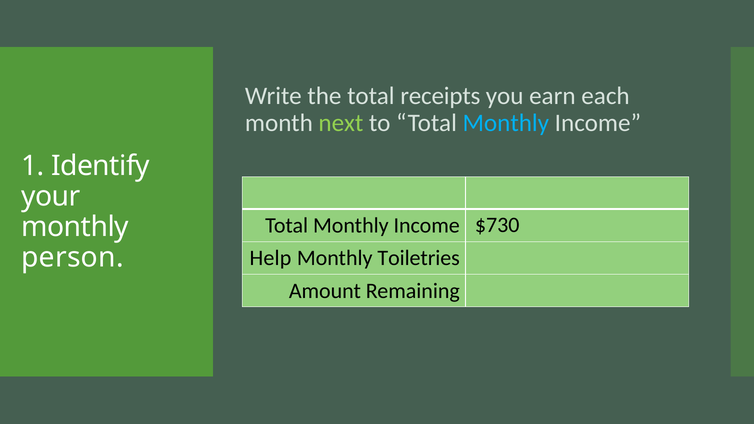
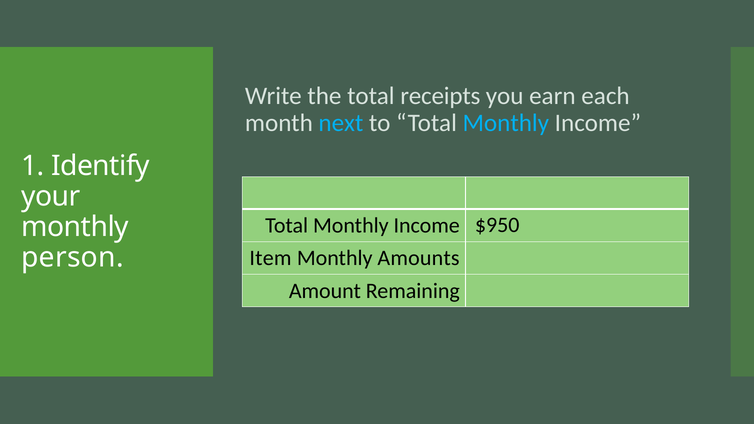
next colour: light green -> light blue (341, 123)
$730: $730 -> $950 (497, 225)
Help: Help -> Item (270, 258)
Toiletries: Toiletries -> Amounts (419, 258)
